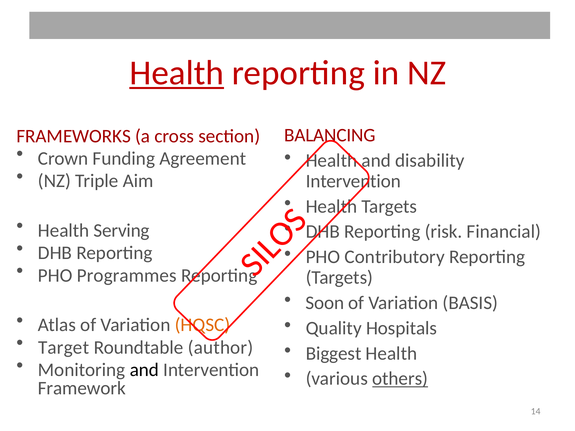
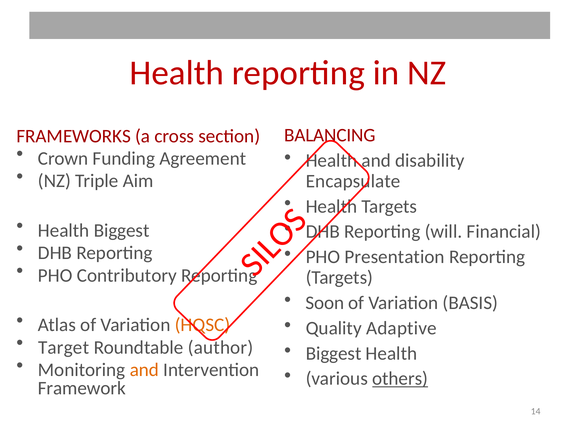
Health underline: present -> none (177, 73)
Intervention: Intervention -> Encapsulate (353, 181)
Health Serving: Serving -> Biggest (122, 231)
risk: risk -> will (444, 232)
Contributory: Contributory -> Presentation (395, 257)
Programmes: Programmes -> Contributory (127, 276)
Hospitals: Hospitals -> Adaptive (401, 328)
and colour: black -> orange (144, 370)
